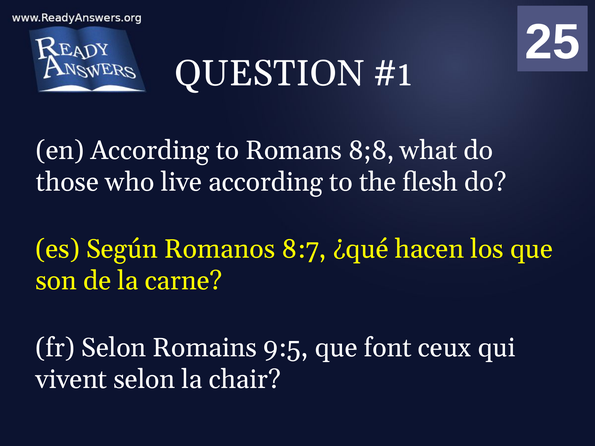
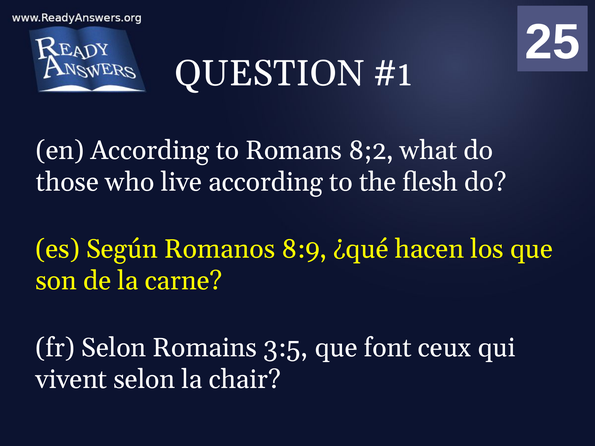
8;8: 8;8 -> 8;2 (371, 150)
8:7: 8:7 -> 8:9 (304, 249)
9:5: 9:5 -> 3:5 (286, 348)
